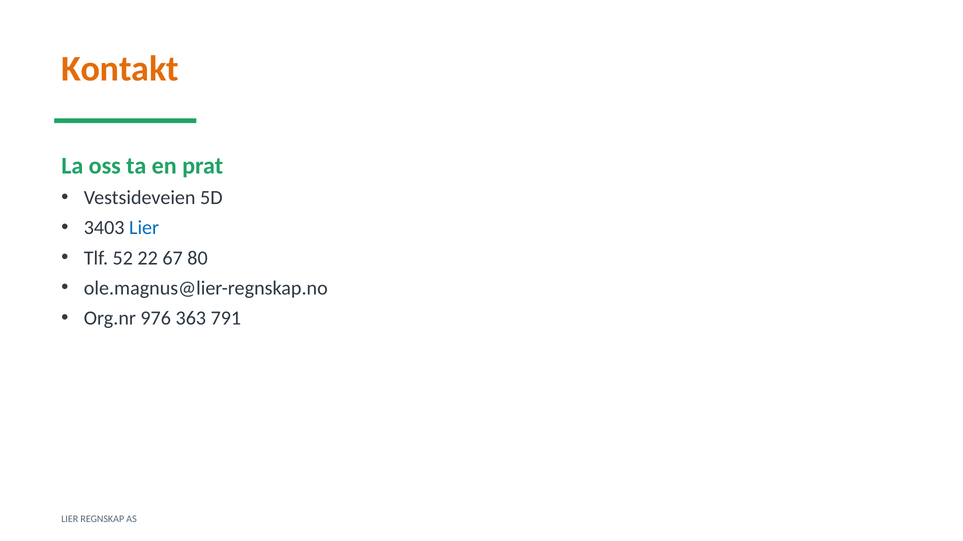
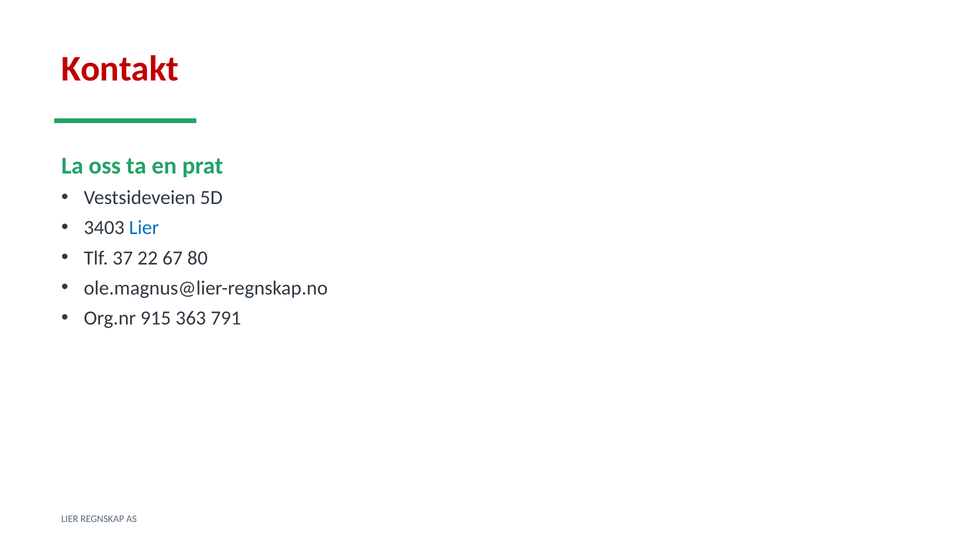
Kontakt colour: orange -> red (120, 69)
52: 52 -> 37 (123, 258)
976: 976 -> 915 (156, 318)
